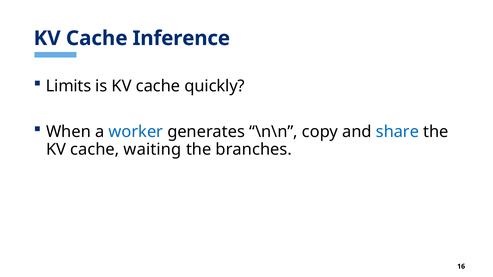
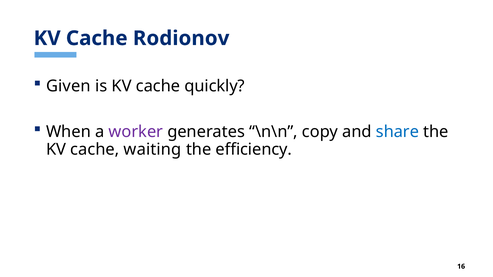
Inference: Inference -> Rodionov (181, 38)
Limits: Limits -> Given (68, 86)
worker colour: blue -> purple (136, 132)
branches: branches -> efficiency (254, 150)
